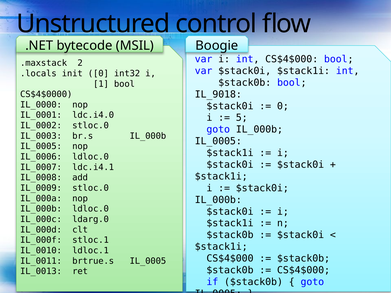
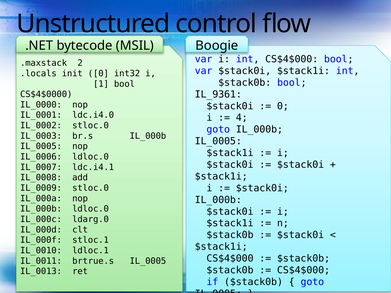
IL_9018: IL_9018 -> IL_9361 (218, 94)
5: 5 -> 4 (242, 118)
